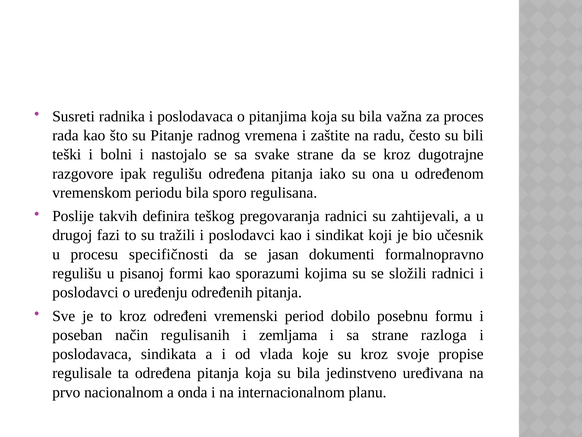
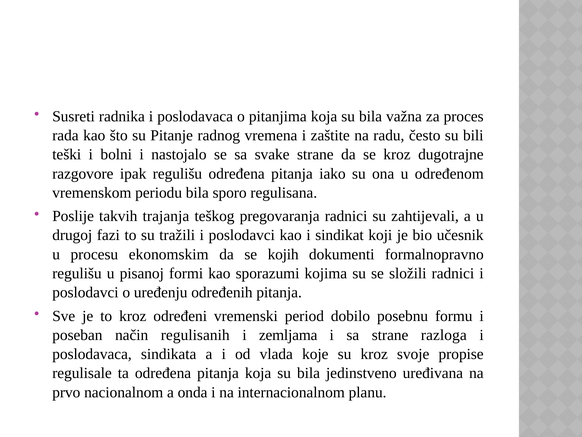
definira: definira -> trajanja (166, 216)
specifičnosti: specifičnosti -> ekonomskim (169, 254)
jasan: jasan -> kojih (283, 254)
